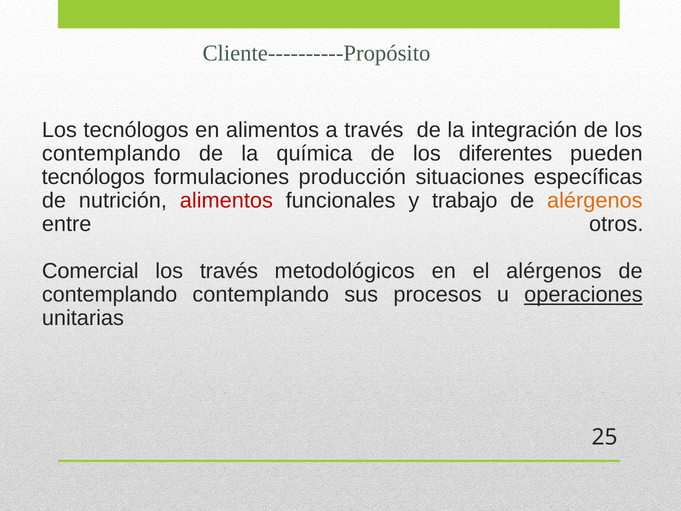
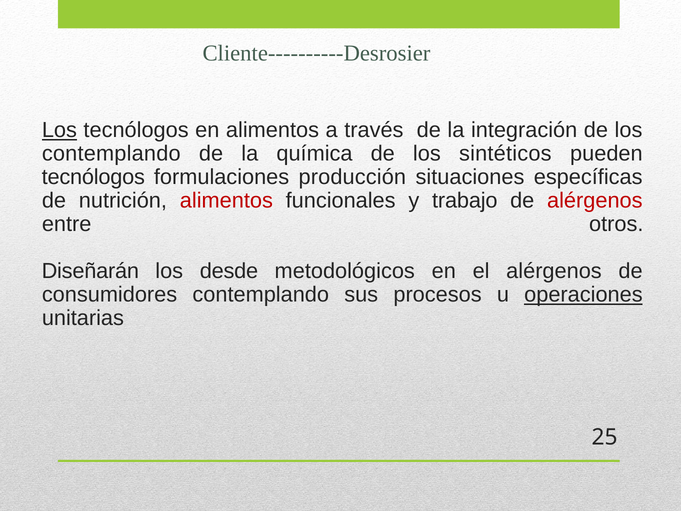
Cliente----------Propósito: Cliente----------Propósito -> Cliente----------Desrosier (316, 53)
Los underline: none -> present (59, 130)
diferentes: diferentes -> sintéticos (505, 154)
alérgenos colour: orange -> red (595, 201)
Comercial: Comercial -> Diseñarán (90, 271)
los través: través -> desde (229, 271)
contemplando: contemplando -> consumidores (110, 295)
